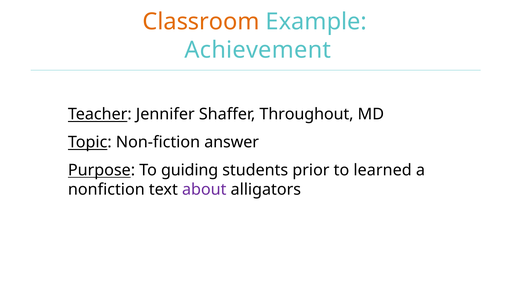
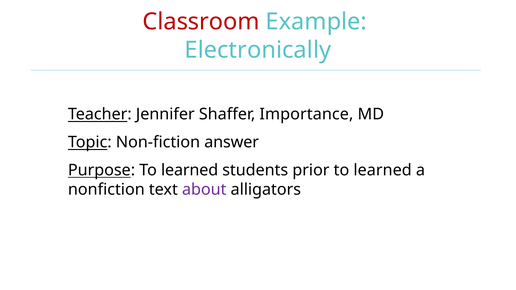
Classroom colour: orange -> red (201, 22)
Achievement: Achievement -> Electronically (258, 50)
Throughout: Throughout -> Importance (306, 114)
Purpose To guiding: guiding -> learned (190, 170)
